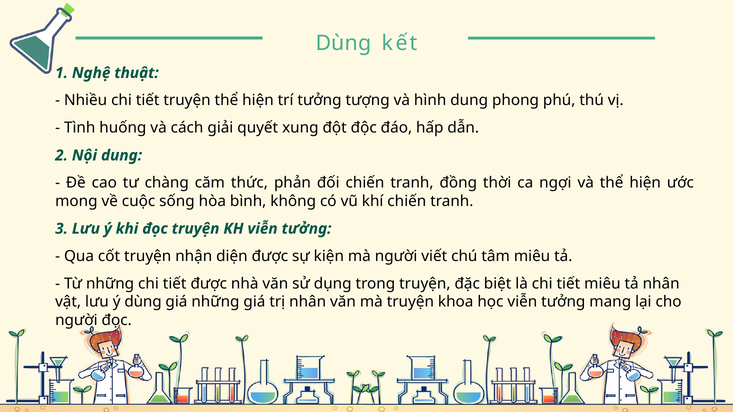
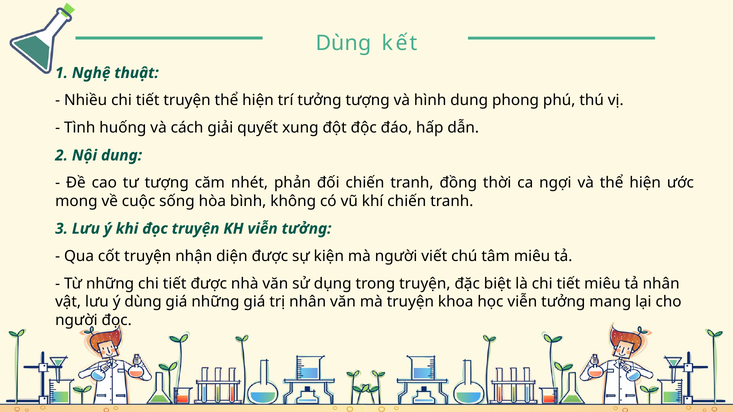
tư chàng: chàng -> tượng (167, 183)
thức: thức -> nhét (249, 183)
